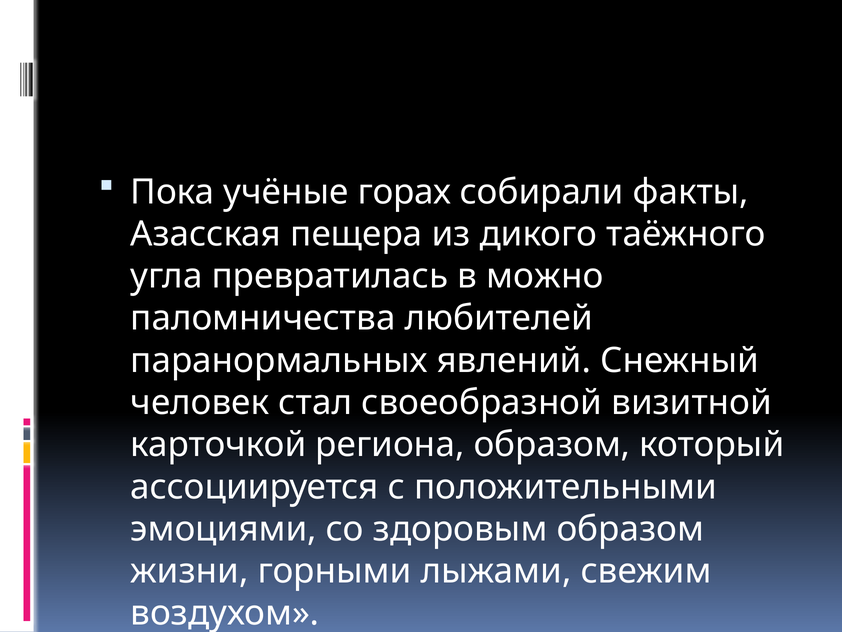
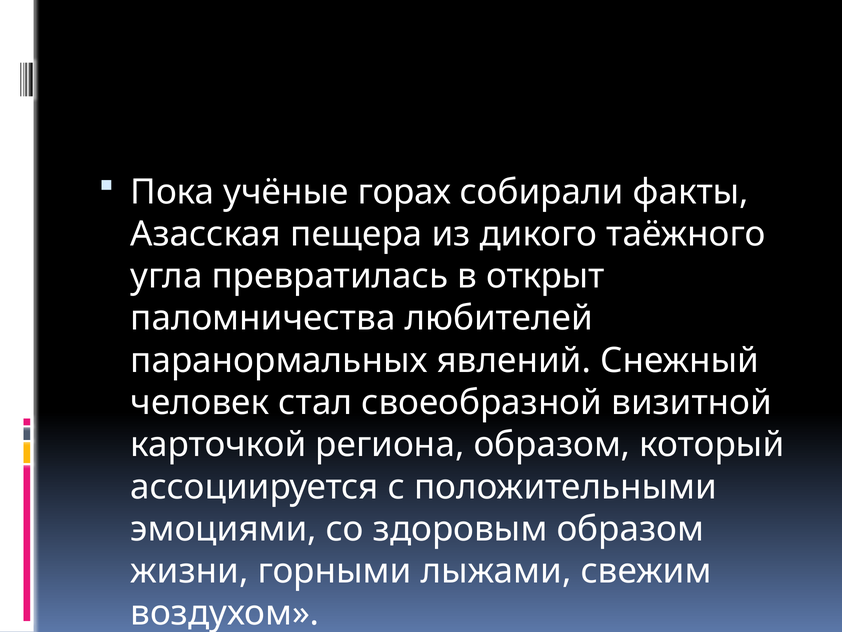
можно: можно -> открыт (545, 276)
